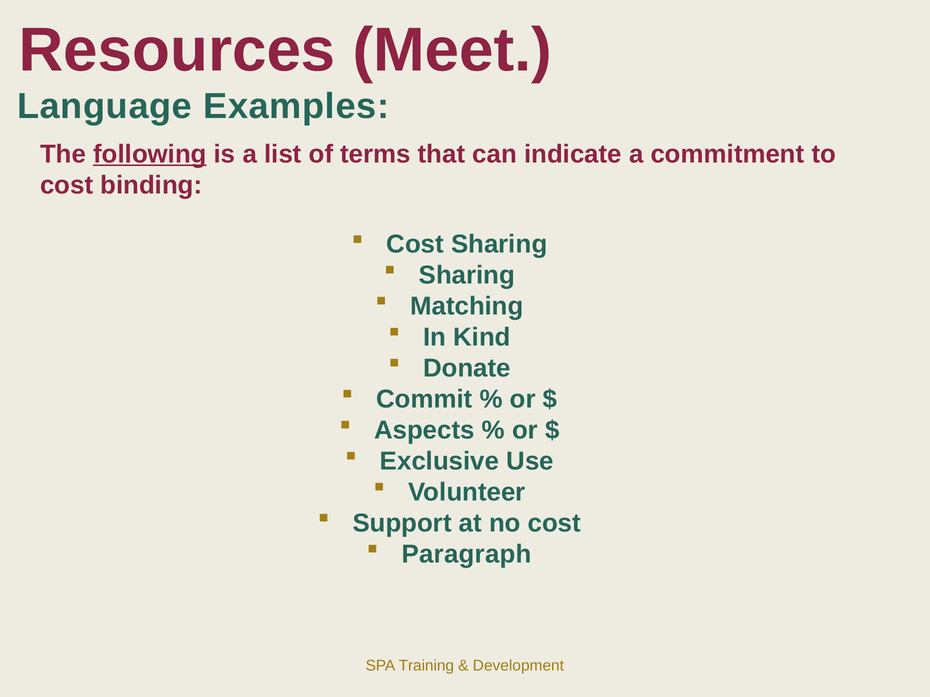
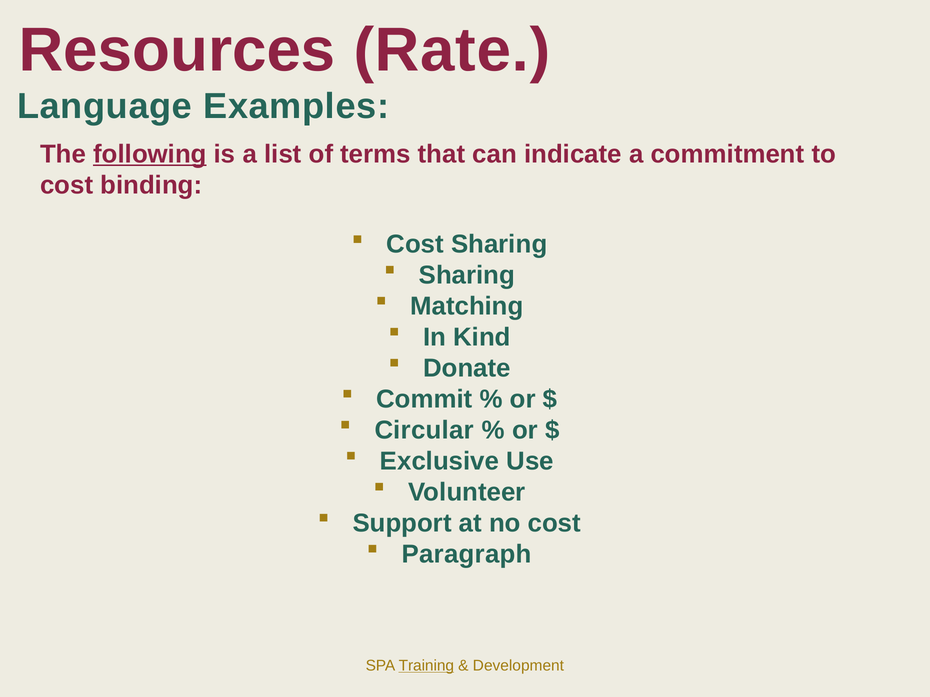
Meet: Meet -> Rate (452, 50)
Aspects: Aspects -> Circular (424, 430)
Training underline: none -> present (426, 666)
